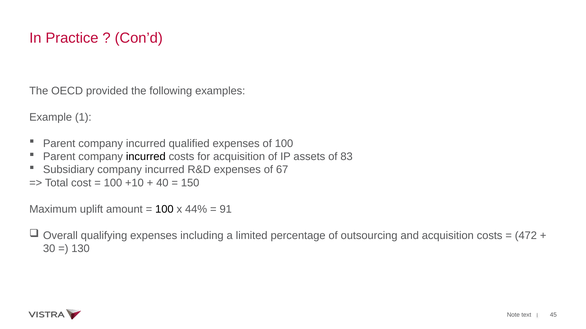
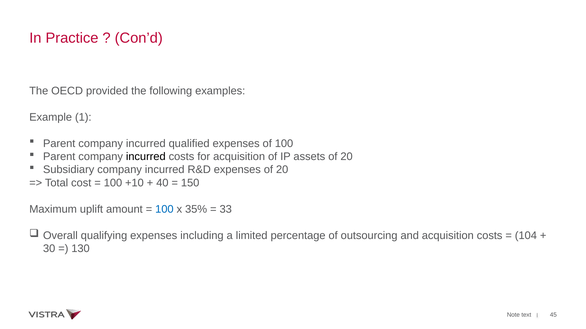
assets of 83: 83 -> 20 (347, 157)
expenses of 67: 67 -> 20 (282, 170)
100 colour: black -> blue (164, 210)
44%: 44% -> 35% (196, 210)
91: 91 -> 33 (226, 210)
472: 472 -> 104 (526, 236)
